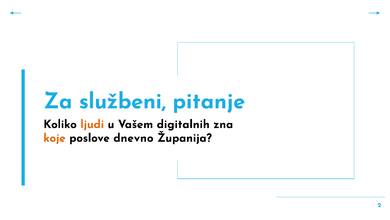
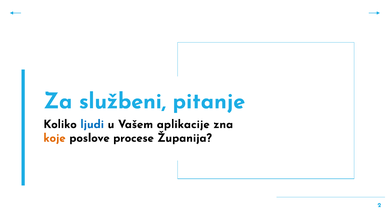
ljudi colour: orange -> blue (92, 124)
digitalnih: digitalnih -> aplikacije (183, 124)
dnevno: dnevno -> procese (134, 138)
